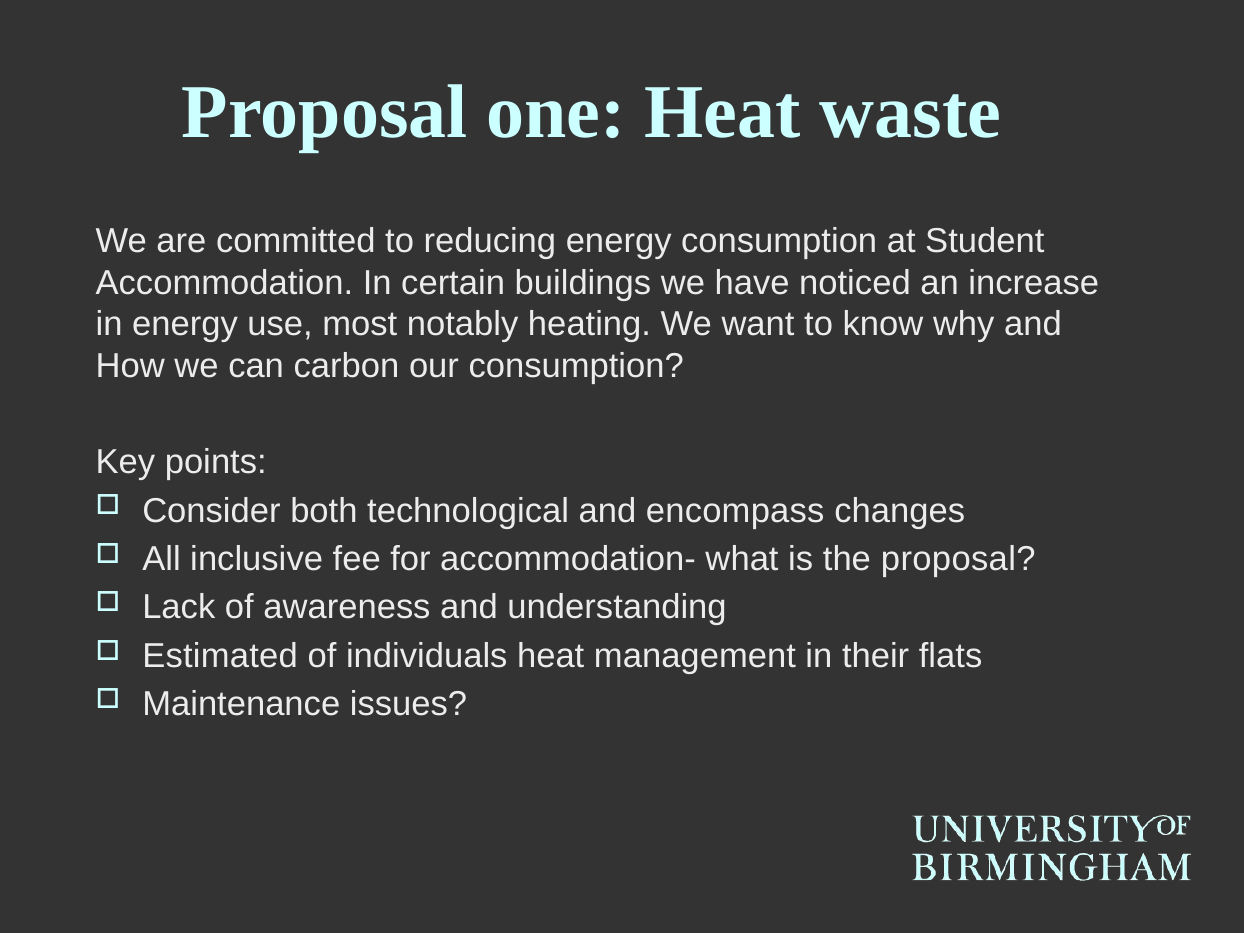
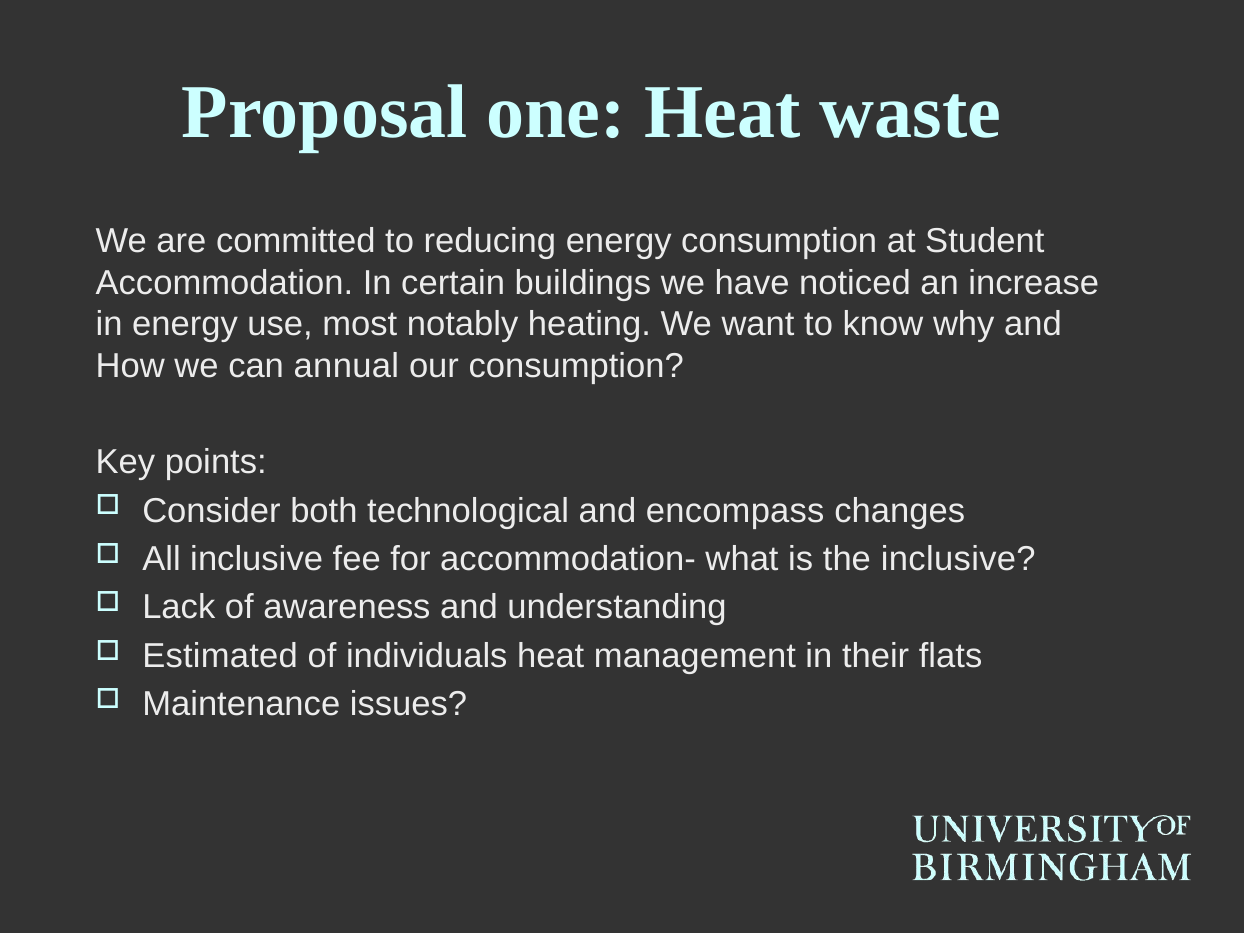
carbon: carbon -> annual (346, 366)
the proposal: proposal -> inclusive (958, 559)
